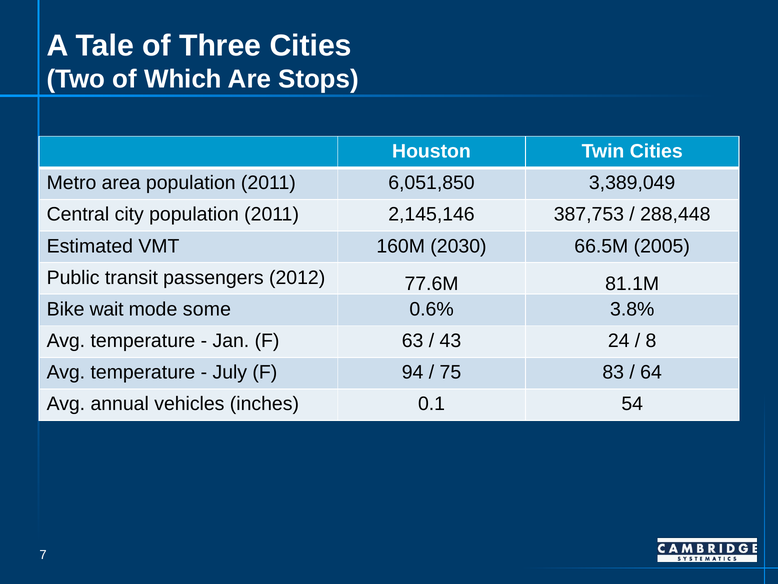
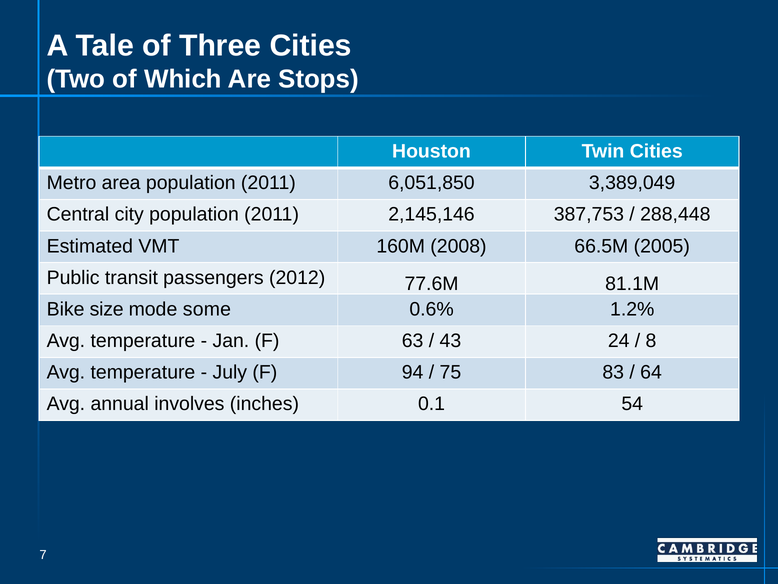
2030: 2030 -> 2008 (458, 246)
wait: wait -> size (107, 309)
3.8%: 3.8% -> 1.2% (632, 309)
vehicles: vehicles -> involves (189, 404)
